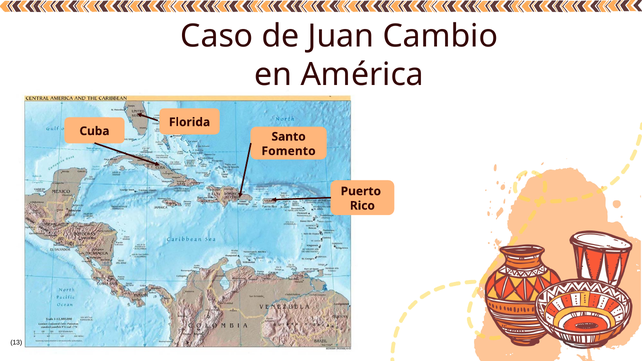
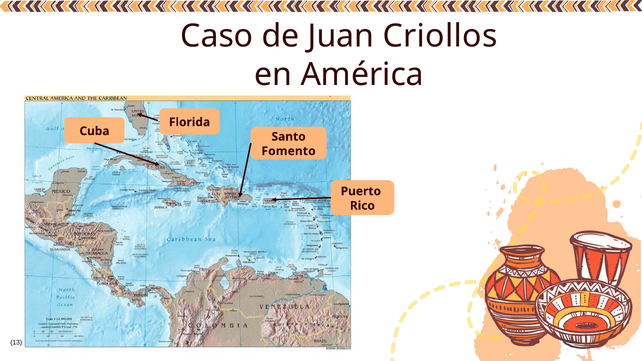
Cambio: Cambio -> Criollos (440, 36)
